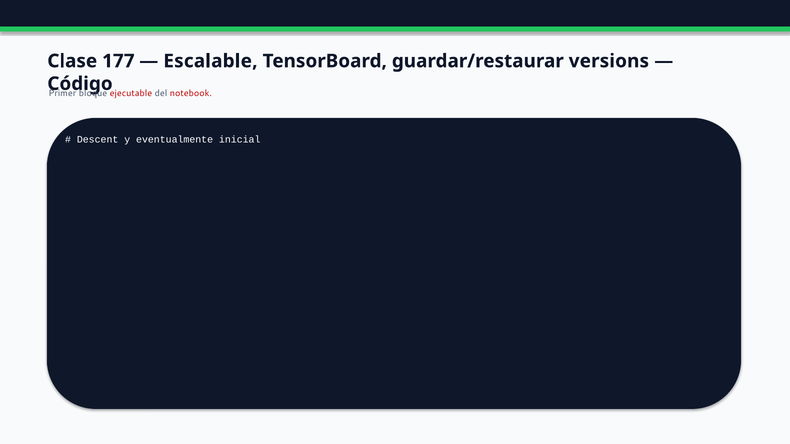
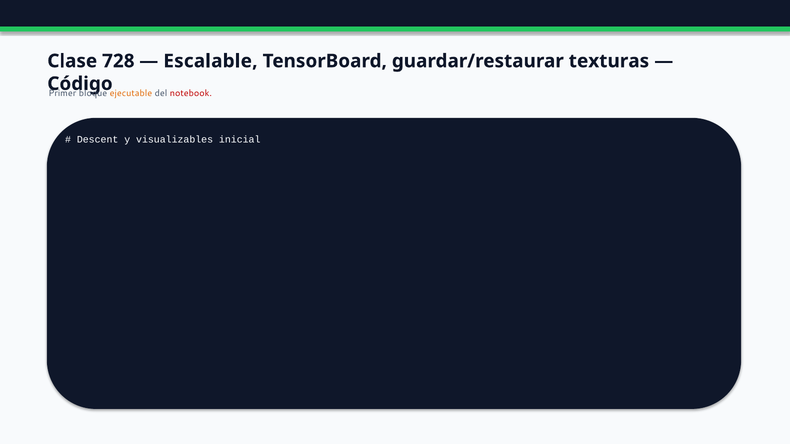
177: 177 -> 728 (118, 61)
versions: versions -> texturas (609, 61)
ejecutable colour: red -> orange (131, 93)
eventualmente: eventualmente -> visualizables (175, 140)
